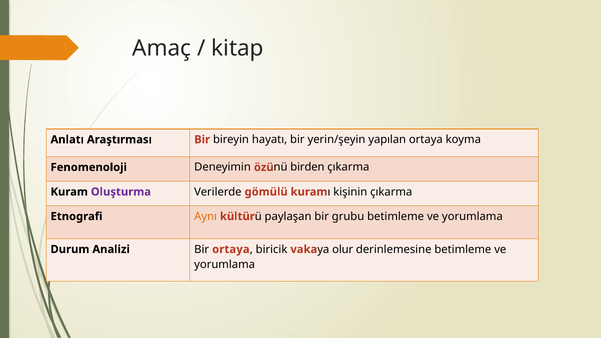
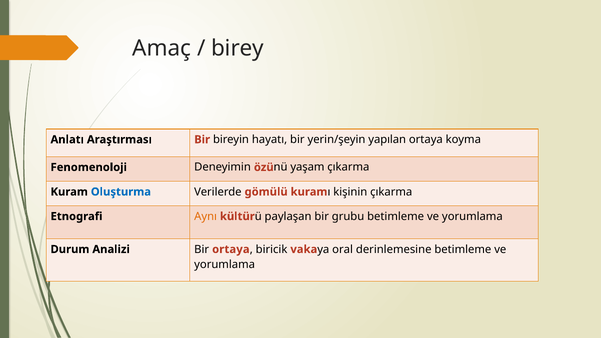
kitap: kitap -> birey (237, 48)
birden: birden -> yaşam (307, 167)
Oluşturma colour: purple -> blue (121, 192)
olur: olur -> oral (343, 249)
